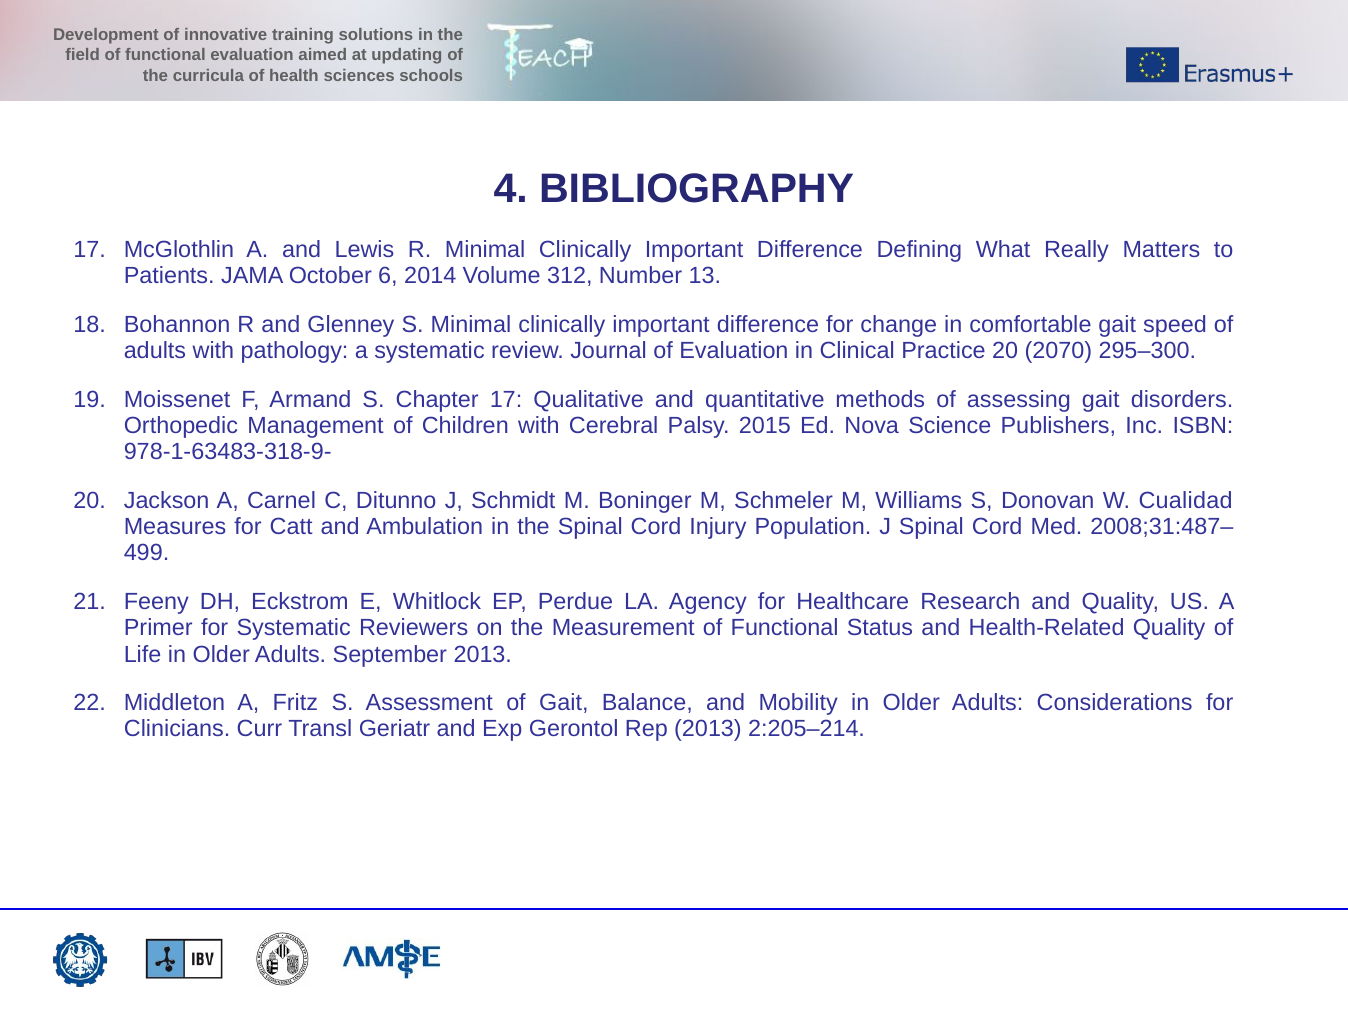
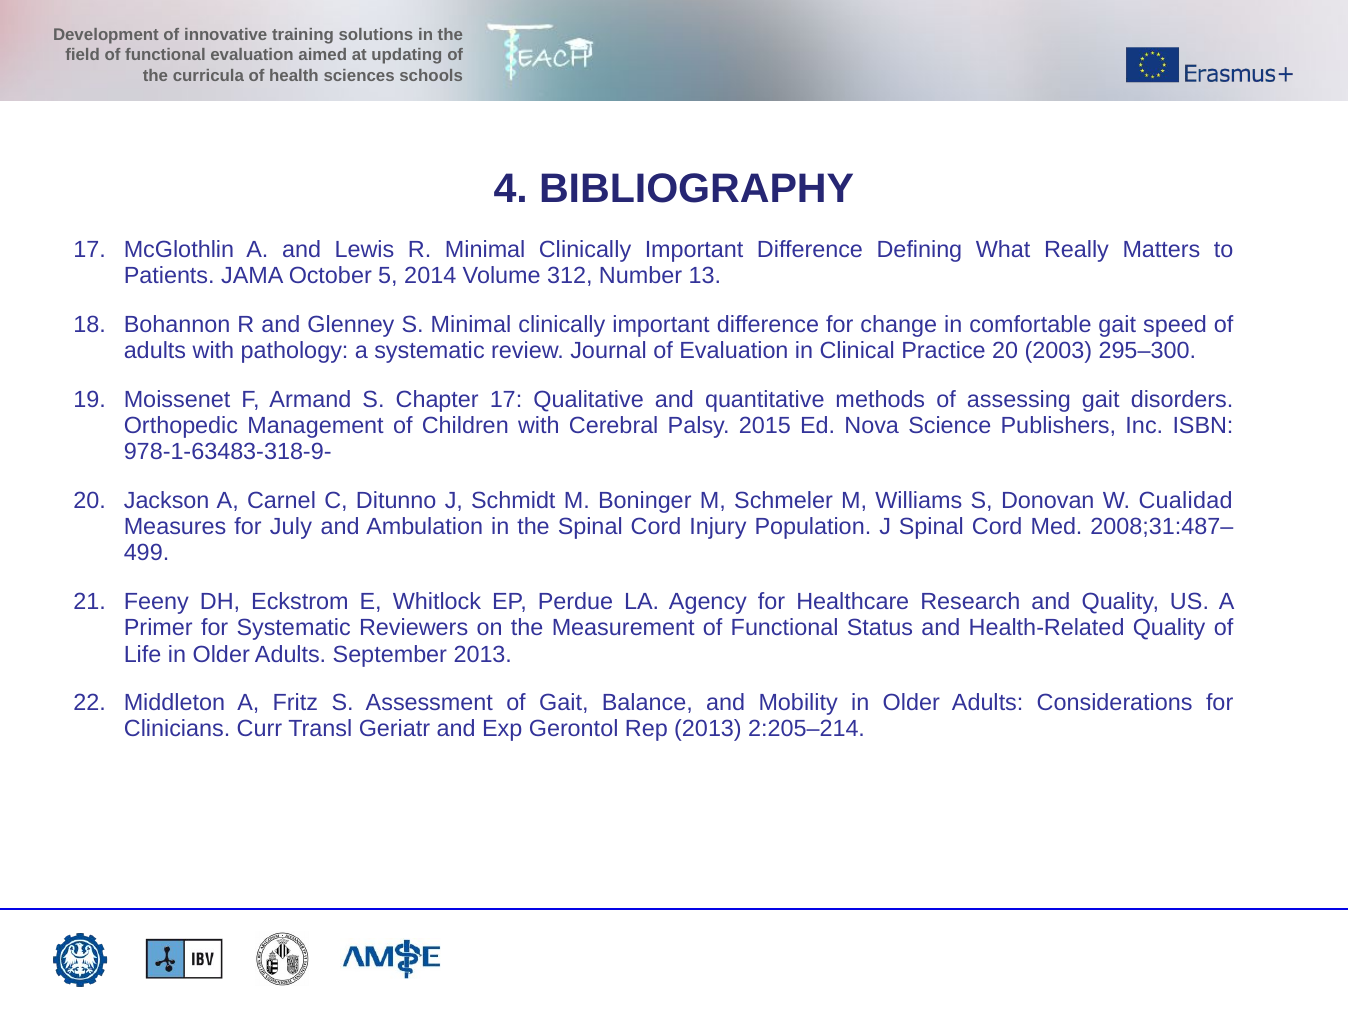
6: 6 -> 5 (388, 276)
2070: 2070 -> 2003 (1058, 351)
Catt: Catt -> July (291, 527)
